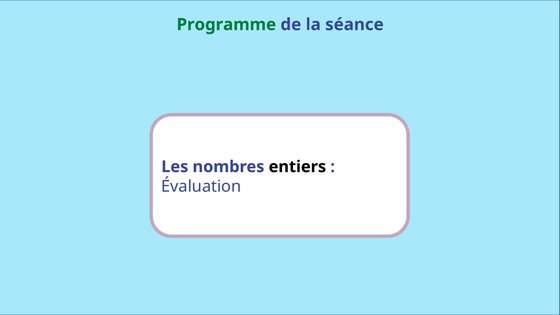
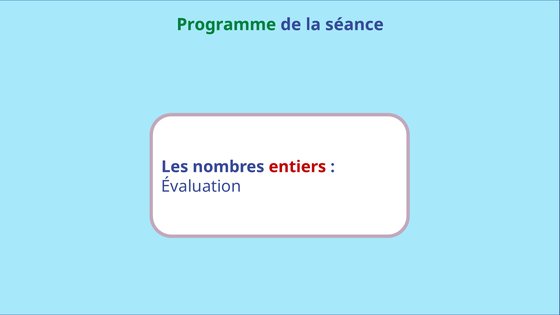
entiers colour: black -> red (297, 167)
